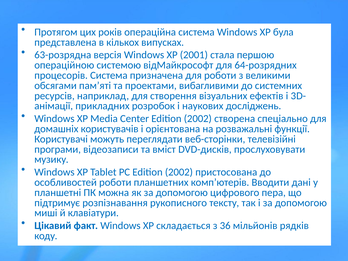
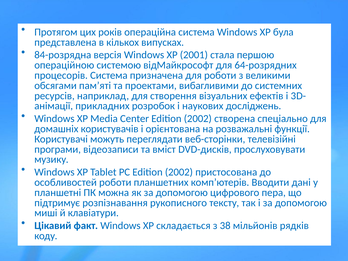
63-розрядна: 63-розрядна -> 84-розрядна (63, 55)
36: 36 -> 38 (225, 226)
